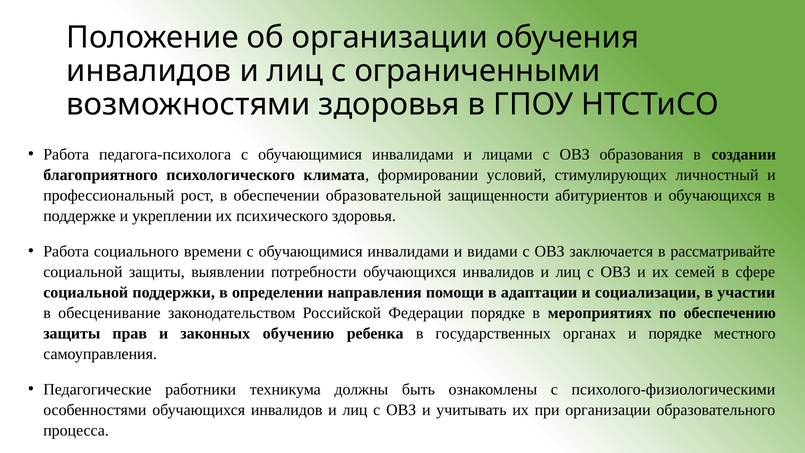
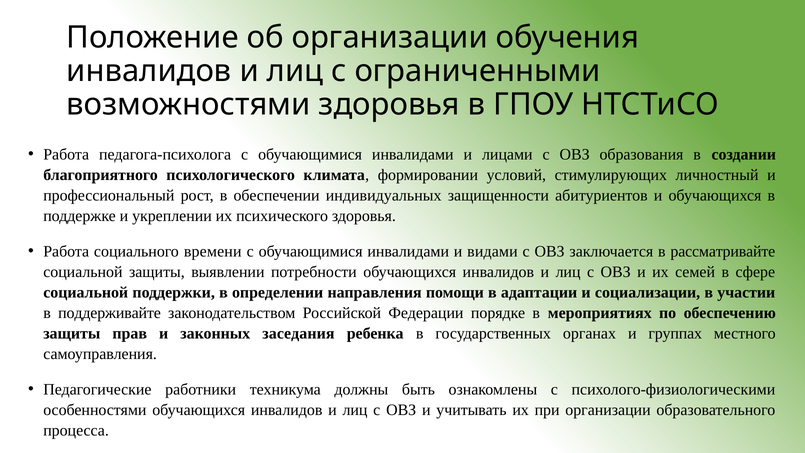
образовательной: образовательной -> индивидуальных (384, 195)
обесценивание: обесценивание -> поддерживайте (110, 313)
обучению: обучению -> заседания (298, 333)
и порядке: порядке -> группах (675, 333)
